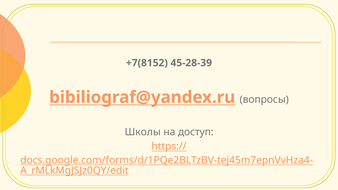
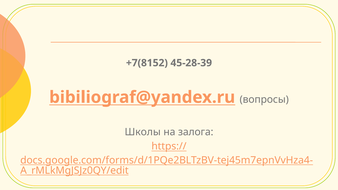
доступ: доступ -> залога (196, 132)
